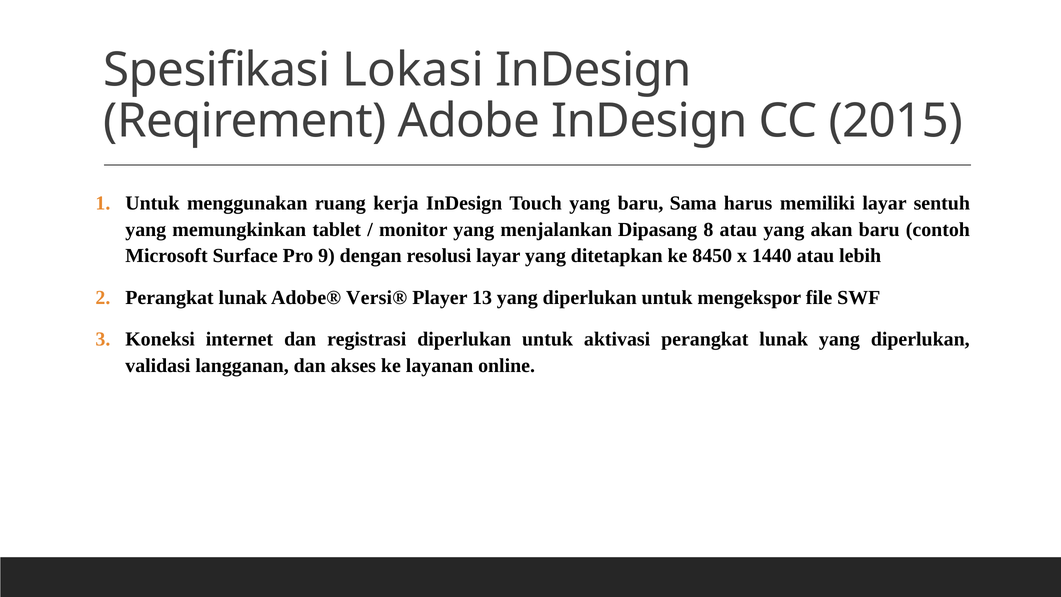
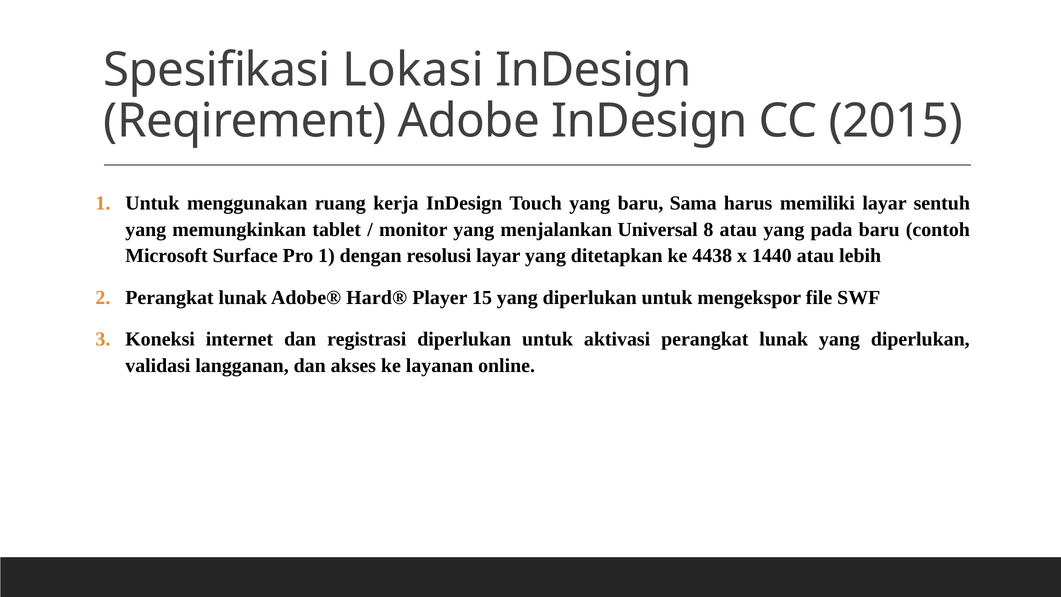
Dipasang: Dipasang -> Universal (658, 229)
akan: akan -> pada (831, 229)
Pro 9: 9 -> 1 (327, 256)
8450: 8450 -> 4438 (712, 256)
Versi®: Versi® -> Hard® (377, 297)
13: 13 -> 15 (482, 297)
